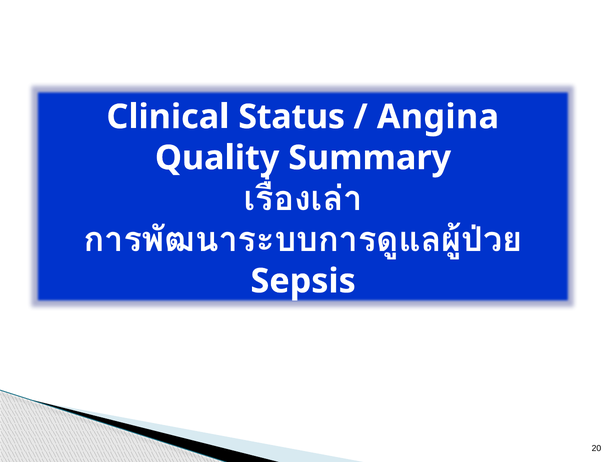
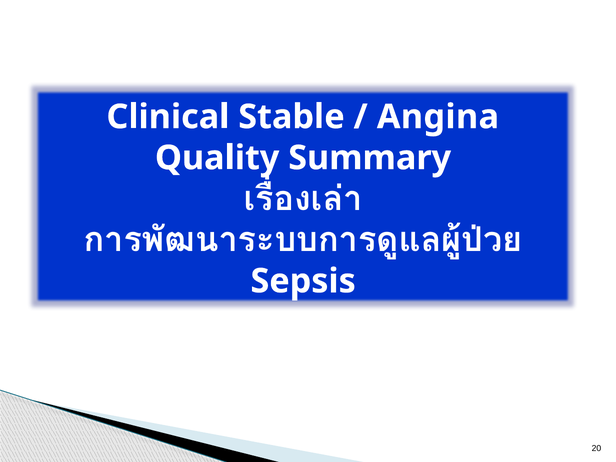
Status: Status -> Stable (291, 117)
